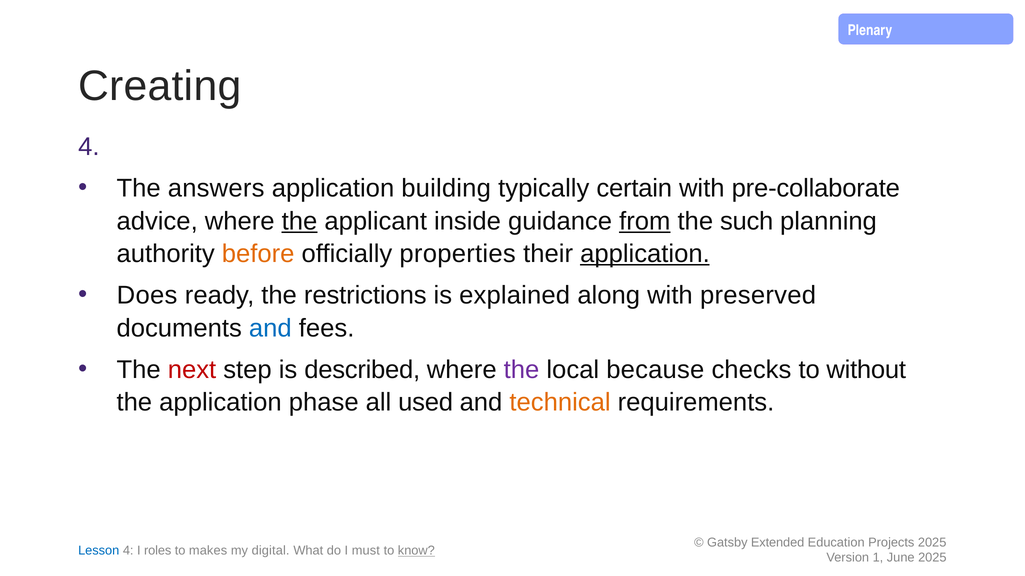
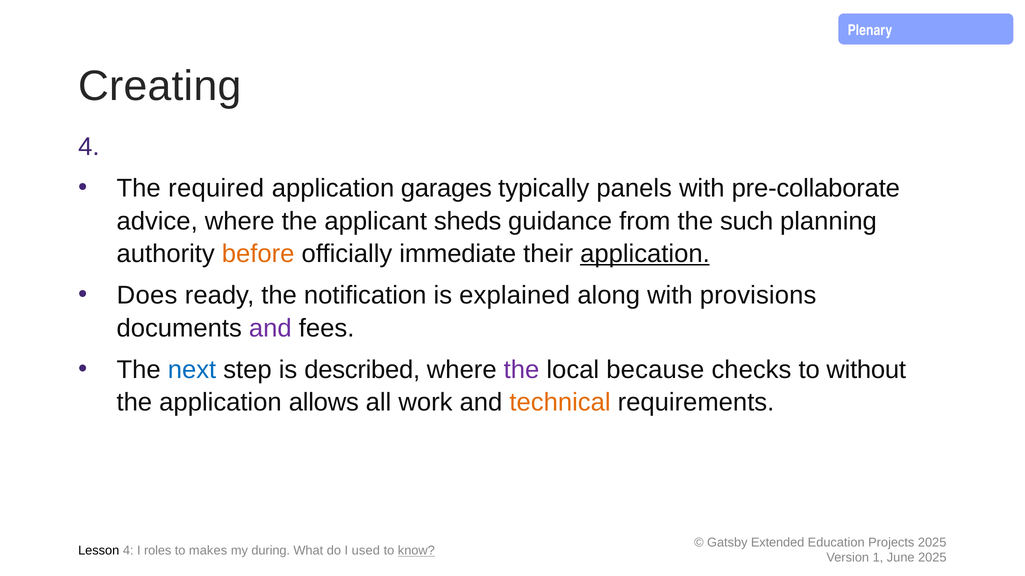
answers: answers -> required (216, 188)
building: building -> garages (446, 188)
certain: certain -> panels (634, 188)
the underline: present -> none (300, 221)
inside: inside -> sheds (468, 221)
from underline: present -> none (645, 221)
properties: properties -> immediate (458, 254)
restrictions: restrictions -> notification (365, 296)
preserved: preserved -> provisions (758, 296)
and colour: blue -> purple (270, 329)
next colour: red -> blue (192, 370)
phase: phase -> allows (324, 403)
used: used -> work (425, 403)
Lesson colour: blue -> black (99, 551)
digital: digital -> during (271, 551)
must: must -> used (366, 551)
